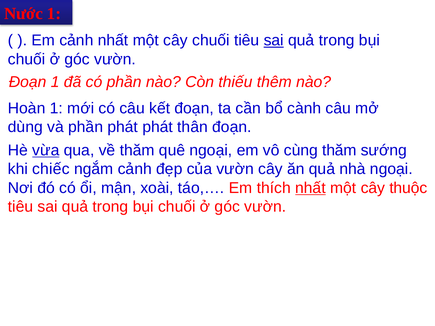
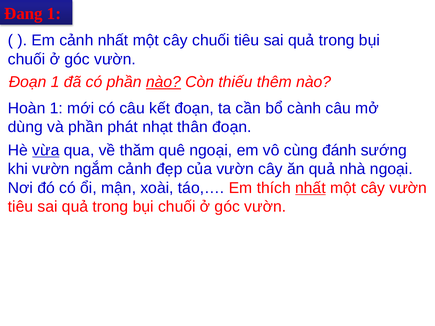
Nước: Nước -> Đang (24, 13)
sai underline: present -> none (274, 41)
nào underline: none -> present (163, 82)
phát phát: phát -> nhạt (158, 127)
cùng thăm: thăm -> đánh (339, 150)
khi chiếc: chiếc -> vườn (51, 169)
cây thuộc: thuộc -> vườn (408, 188)
